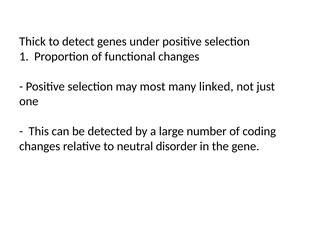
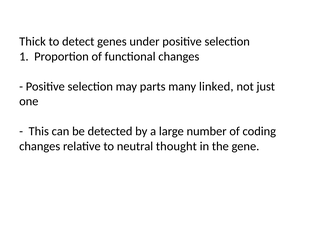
most: most -> parts (153, 86)
disorder: disorder -> thought (176, 146)
